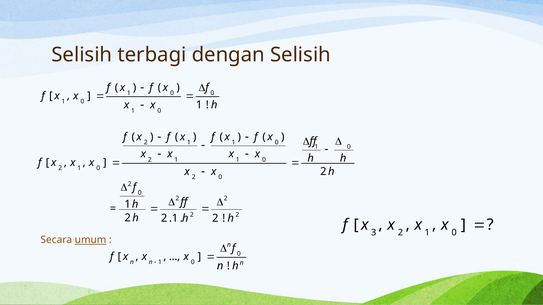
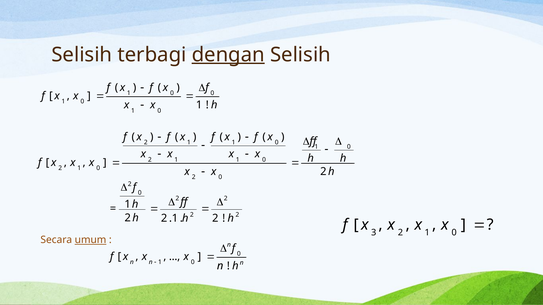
dengan underline: none -> present (228, 55)
